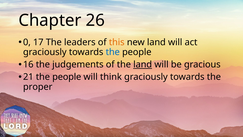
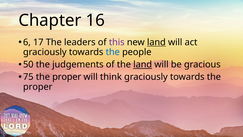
26: 26 -> 16 (95, 20)
0: 0 -> 6 (27, 42)
this colour: orange -> purple (117, 42)
land underline: none -> present (156, 42)
16: 16 -> 50 (28, 64)
21: 21 -> 75 (28, 77)
people: people -> proper (67, 77)
